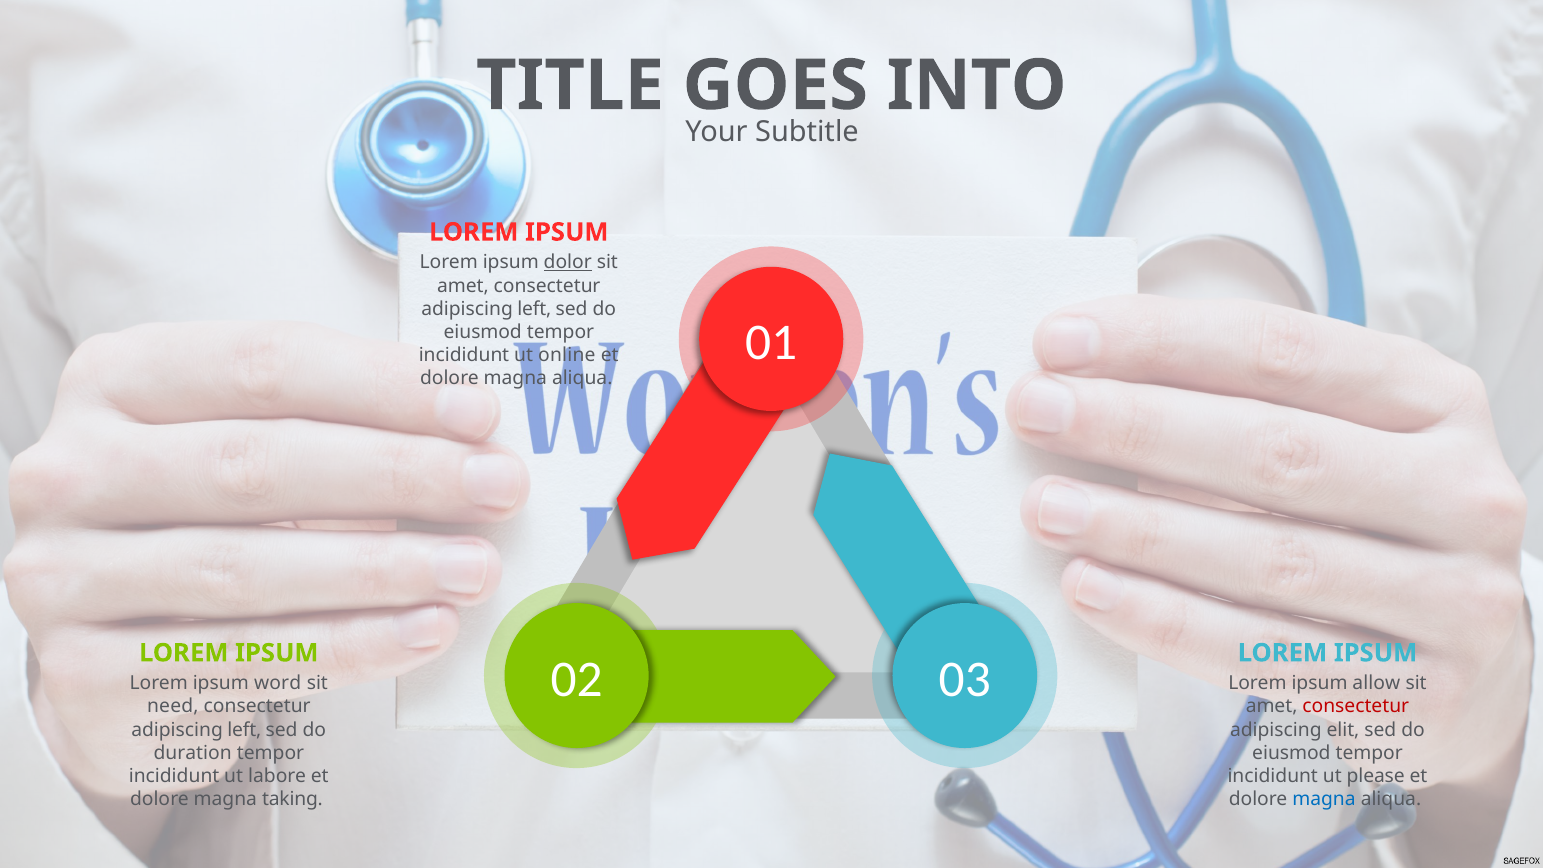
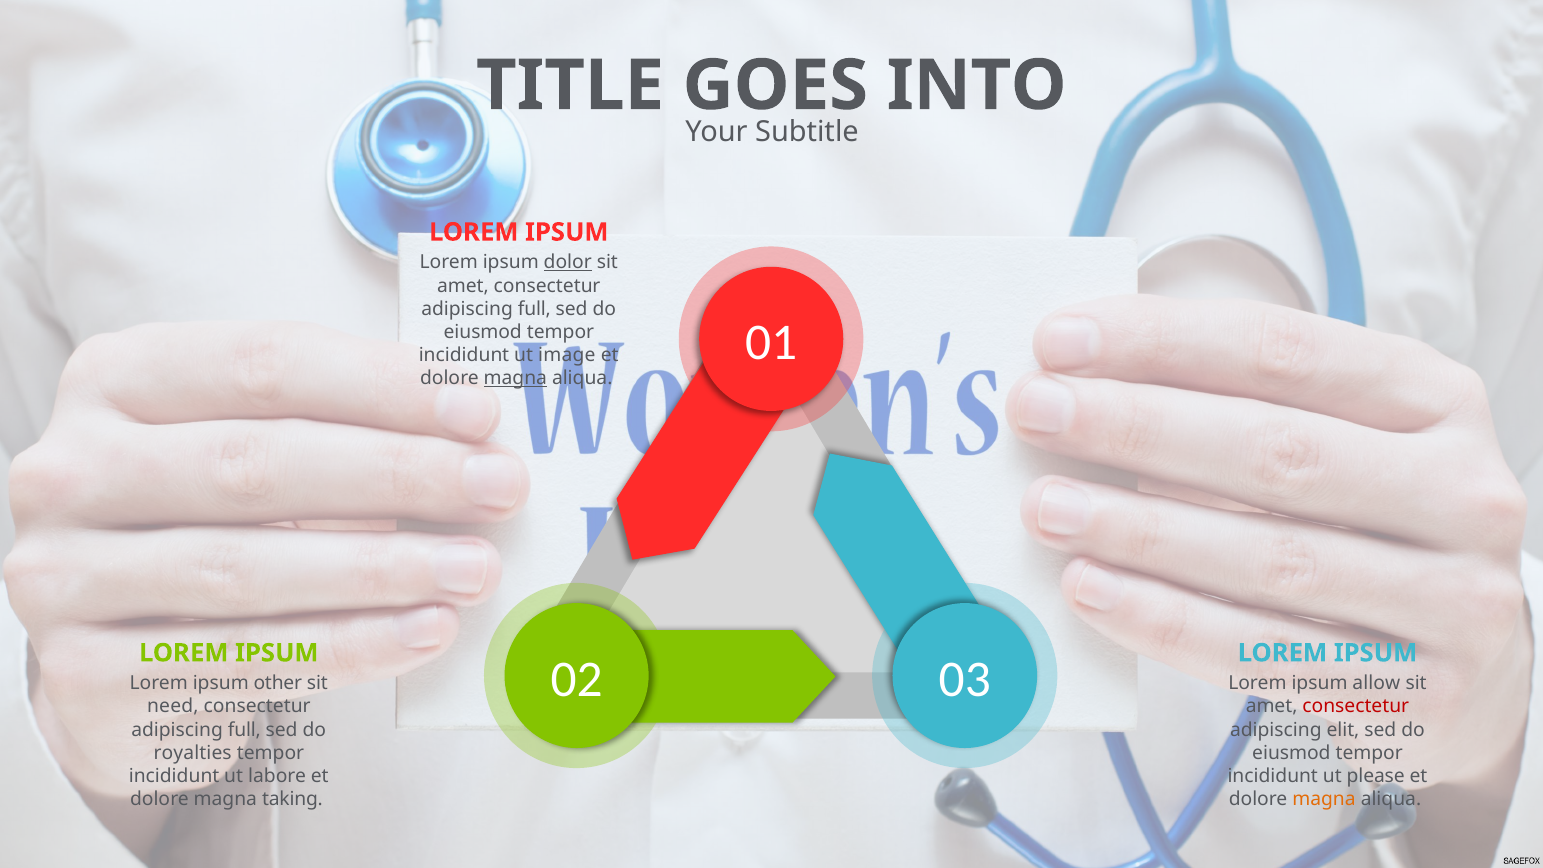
left: left -> full (534, 309)
online: online -> image (567, 355)
magna underline: none -> present (515, 378)
word: word -> other (278, 683)
left: left -> full (244, 730)
duration: duration -> royalties (193, 753)
magna colour: blue -> orange (1324, 799)
